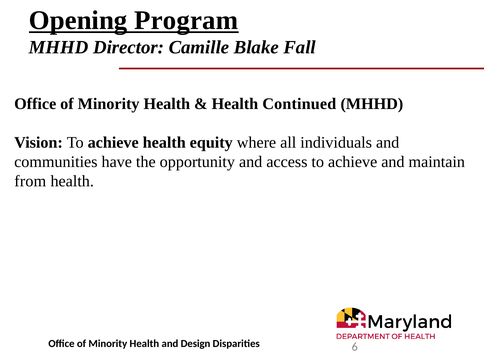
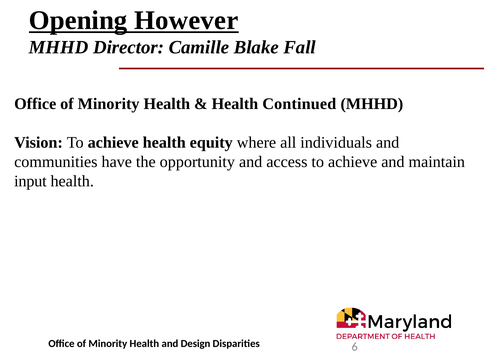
Program: Program -> However (186, 20)
from: from -> input (30, 181)
